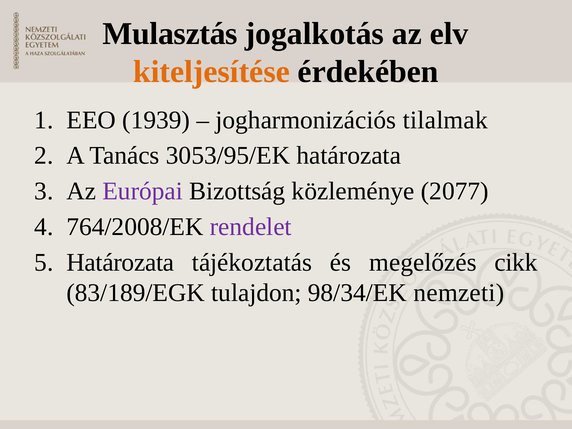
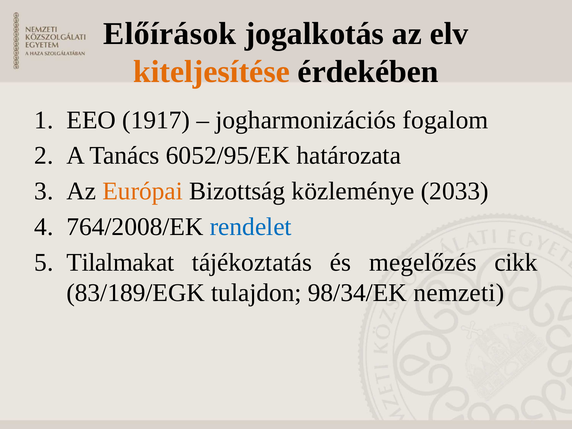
Mulasztás: Mulasztás -> Előírások (170, 34)
1939: 1939 -> 1917 (156, 120)
tilalmak: tilalmak -> fogalom (445, 120)
3053/95/EK: 3053/95/EK -> 6052/95/EK (228, 156)
Európai colour: purple -> orange (143, 191)
2077: 2077 -> 2033 (455, 191)
rendelet colour: purple -> blue (251, 227)
Határozata: Határozata -> Tilalmakat (120, 262)
